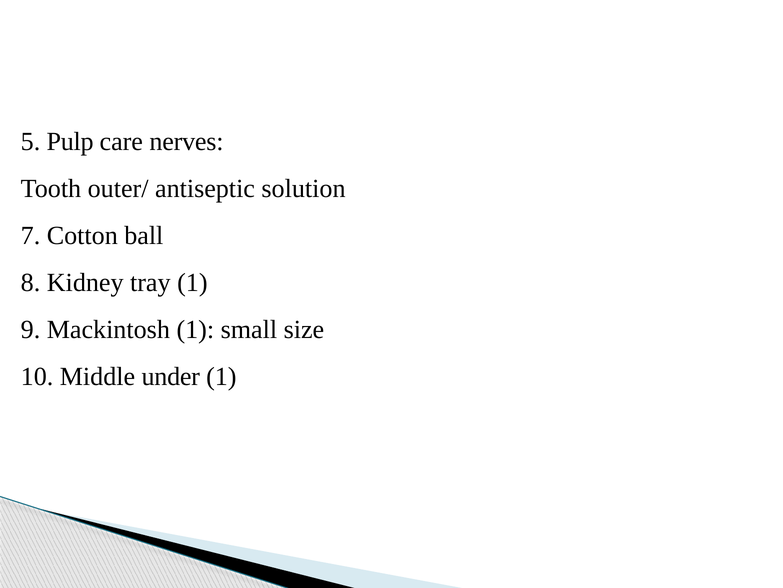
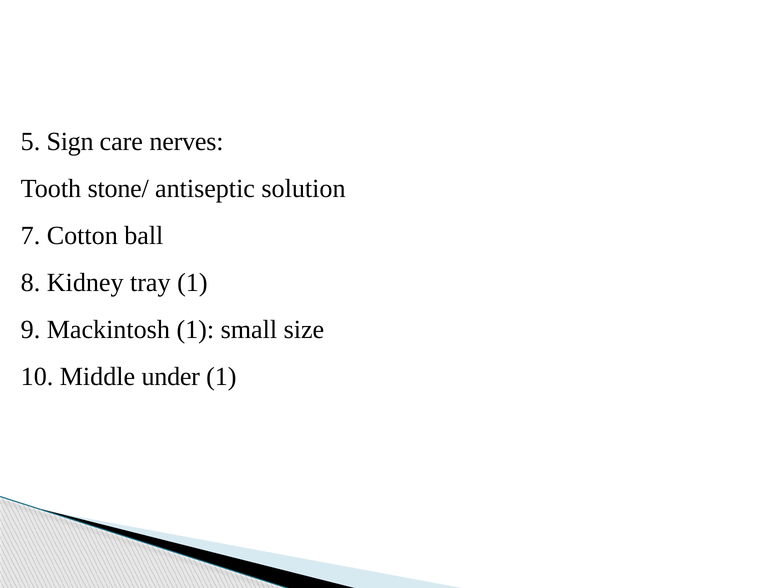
Pulp: Pulp -> Sign (70, 141)
outer/: outer/ -> stone/ (118, 188)
